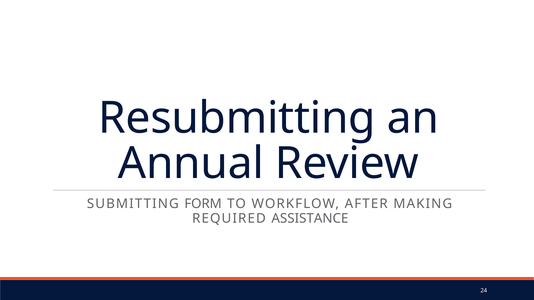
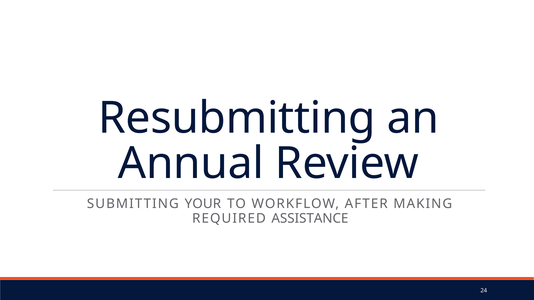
FORM: FORM -> YOUR (203, 204)
